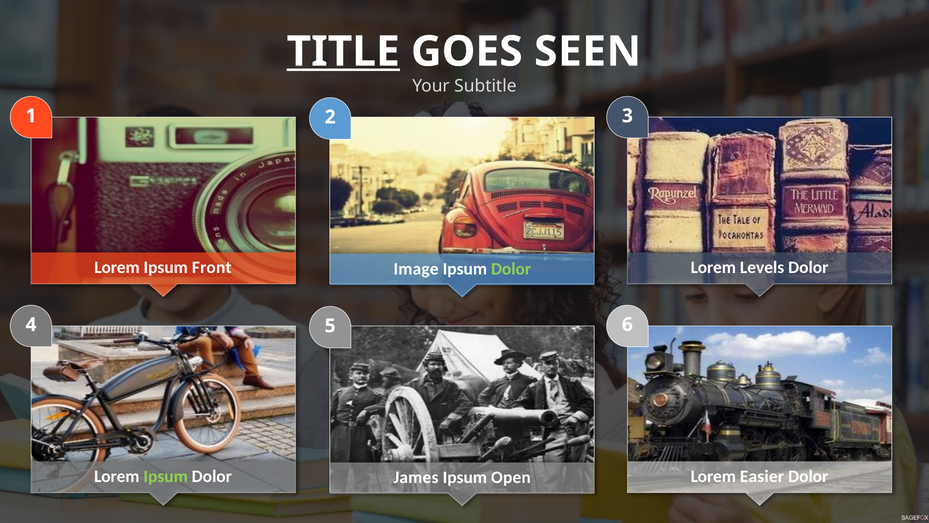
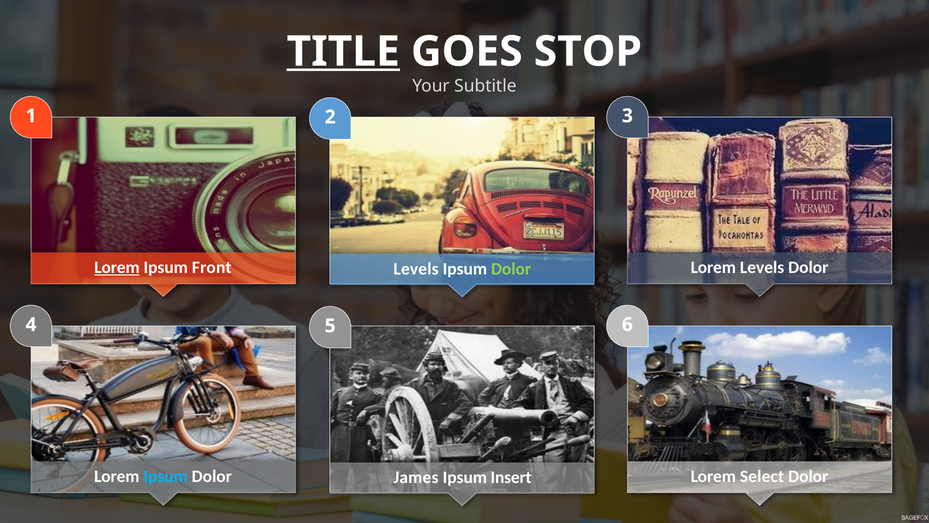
SEEN: SEEN -> STOP (588, 52)
Lorem underline: none -> present (117, 267)
Image: Image -> Levels (416, 269)
Ipsum colour: light green -> light blue (166, 476)
Easier: Easier -> Select (762, 476)
Open: Open -> Insert (511, 477)
